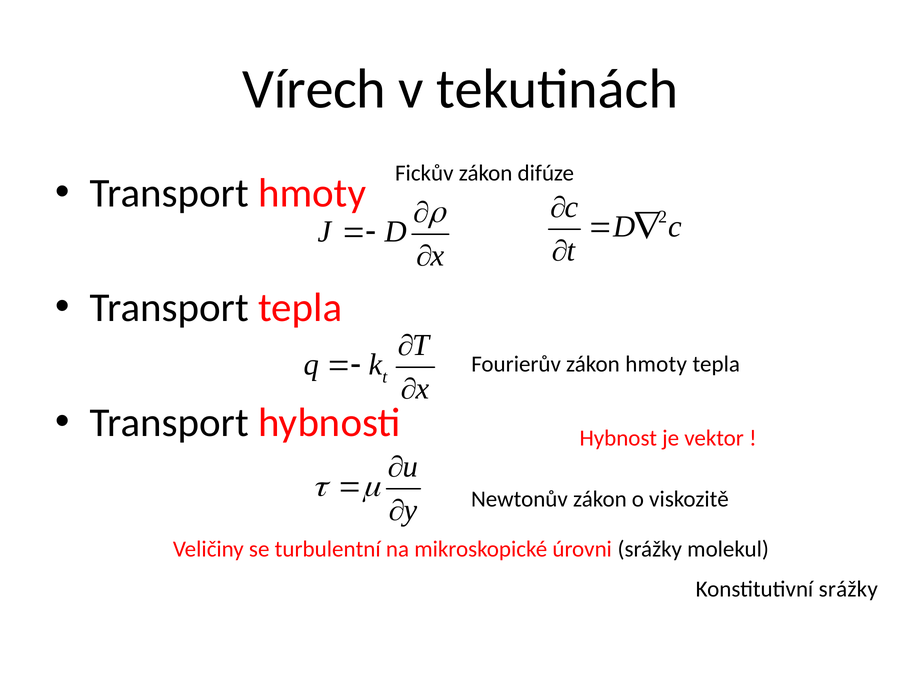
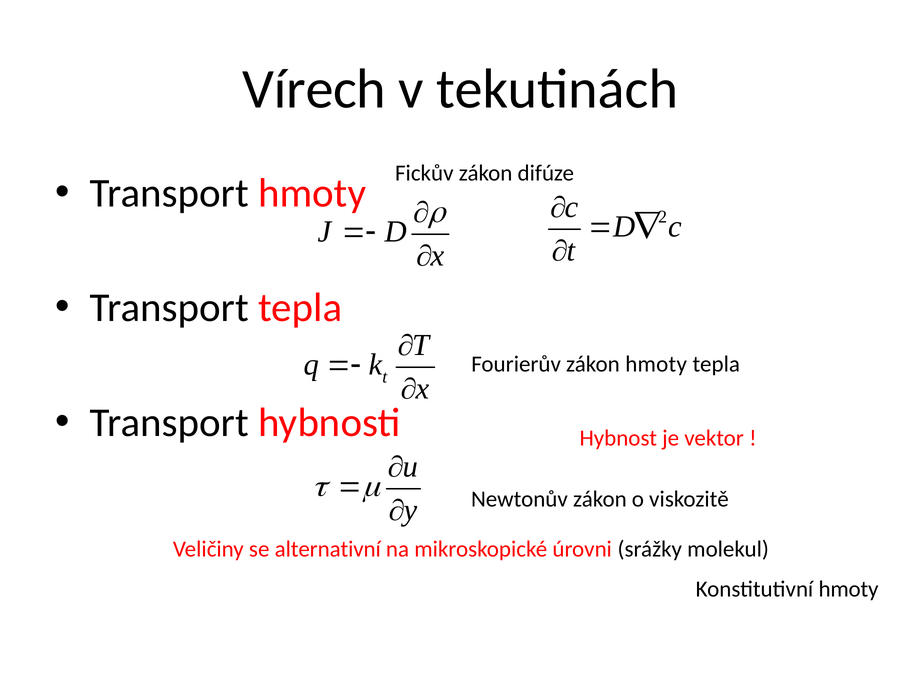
turbulentní: turbulentní -> alternativní (328, 549)
Konstitutivní srážky: srážky -> hmoty (848, 589)
